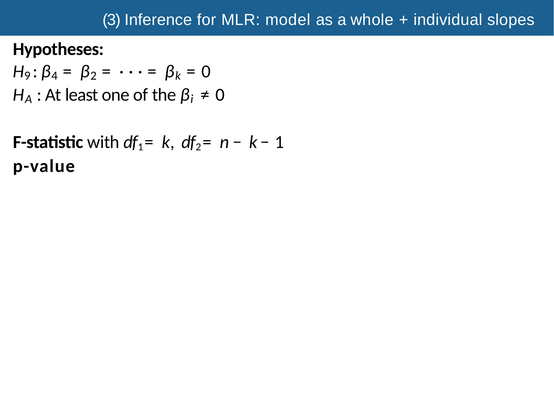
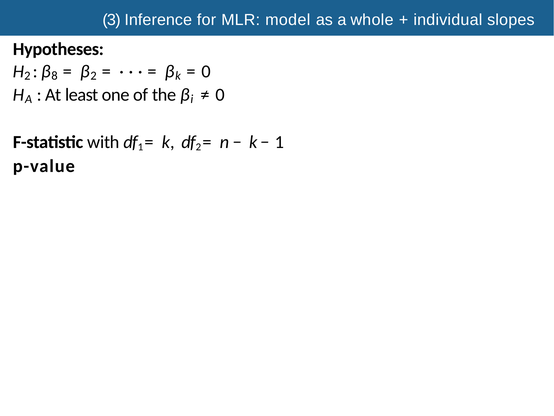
9: 9 -> 2 (27, 76)
4: 4 -> 8 (55, 76)
